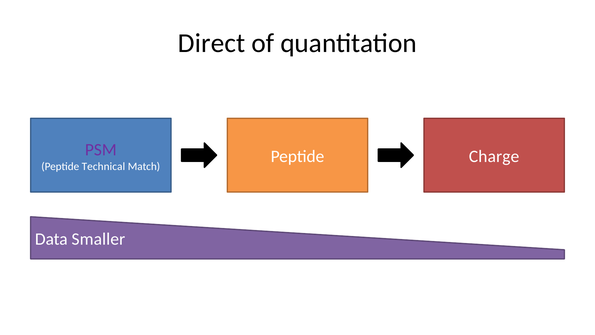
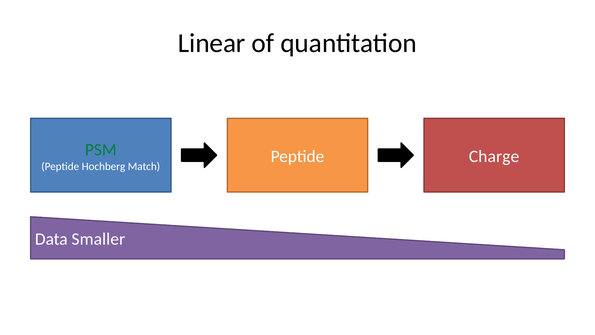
Direct: Direct -> Linear (212, 43)
PSM colour: purple -> green (101, 150)
Technical: Technical -> Hochberg (104, 166)
